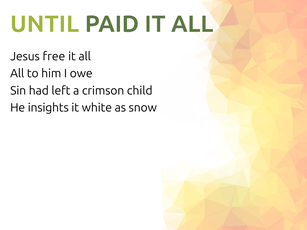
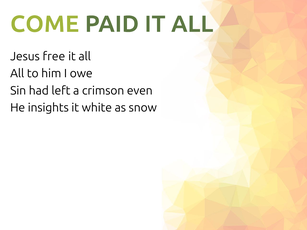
UNTIL: UNTIL -> COME (45, 24)
child: child -> even (140, 91)
